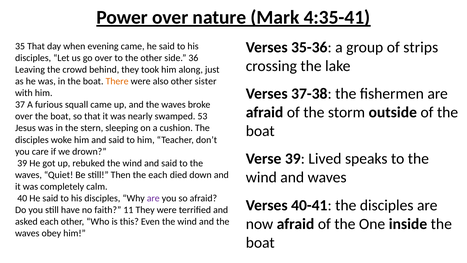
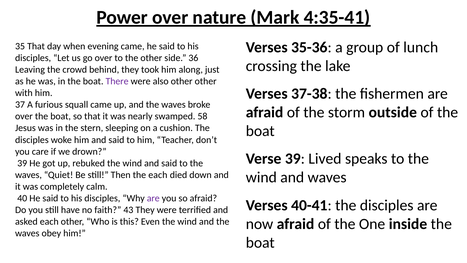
strips: strips -> lunch (421, 47)
There colour: orange -> purple (117, 81)
other sister: sister -> other (206, 81)
53: 53 -> 58 (202, 116)
11: 11 -> 43 (128, 210)
